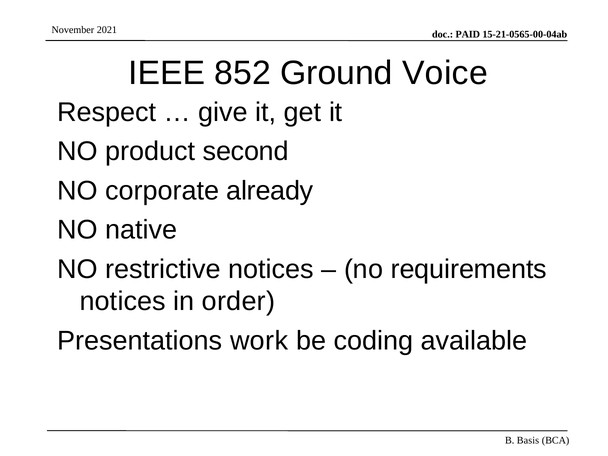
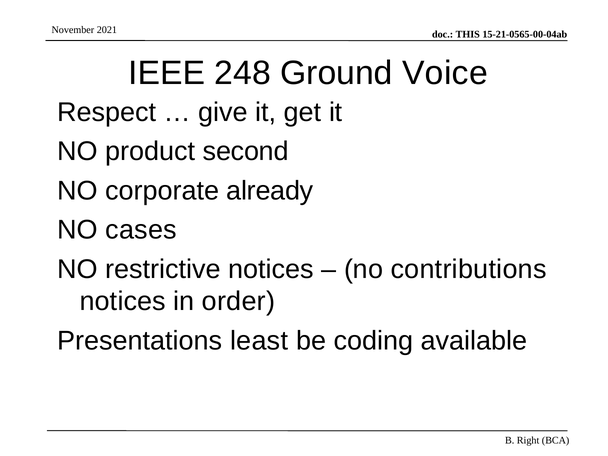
PAID: PAID -> THIS (468, 34)
852: 852 -> 248 (243, 73)
native: native -> cases (141, 230)
requirements: requirements -> contributions (469, 269)
work: work -> least (259, 341)
Basis: Basis -> Right (528, 441)
